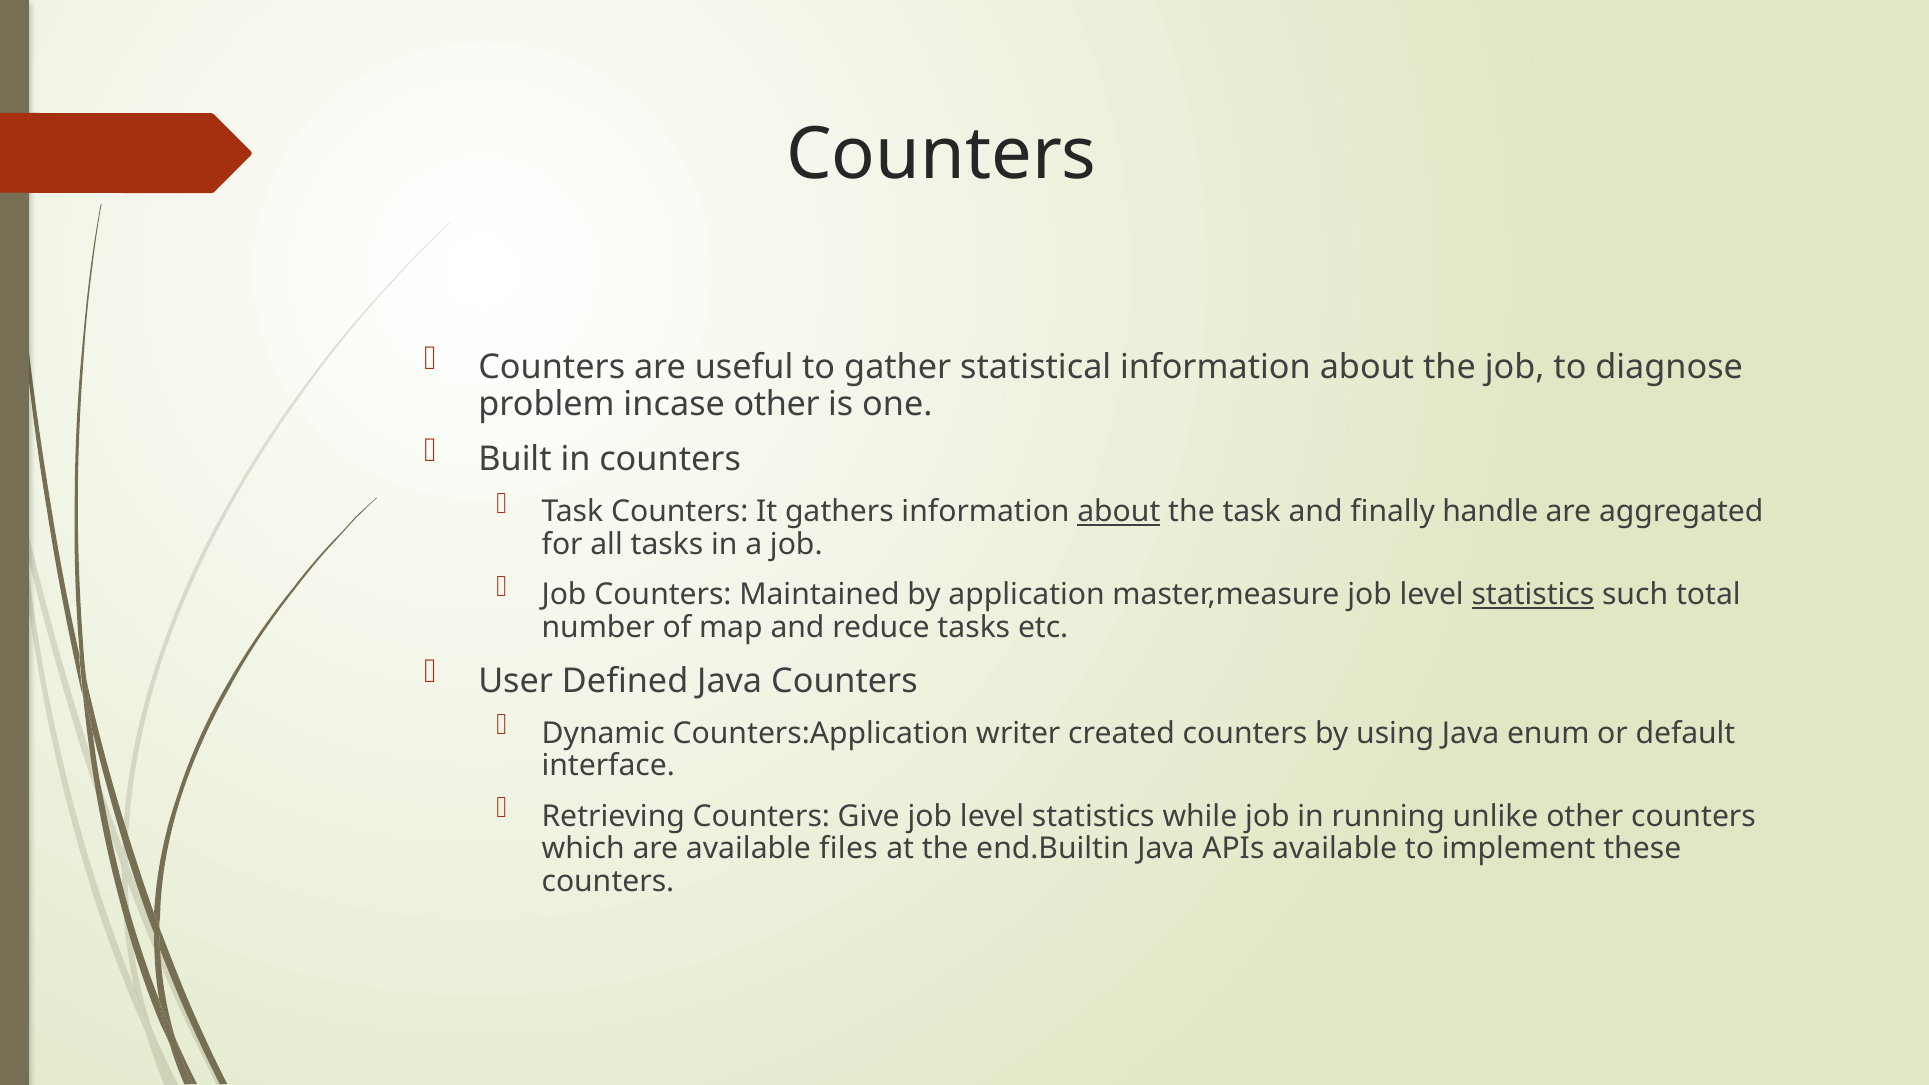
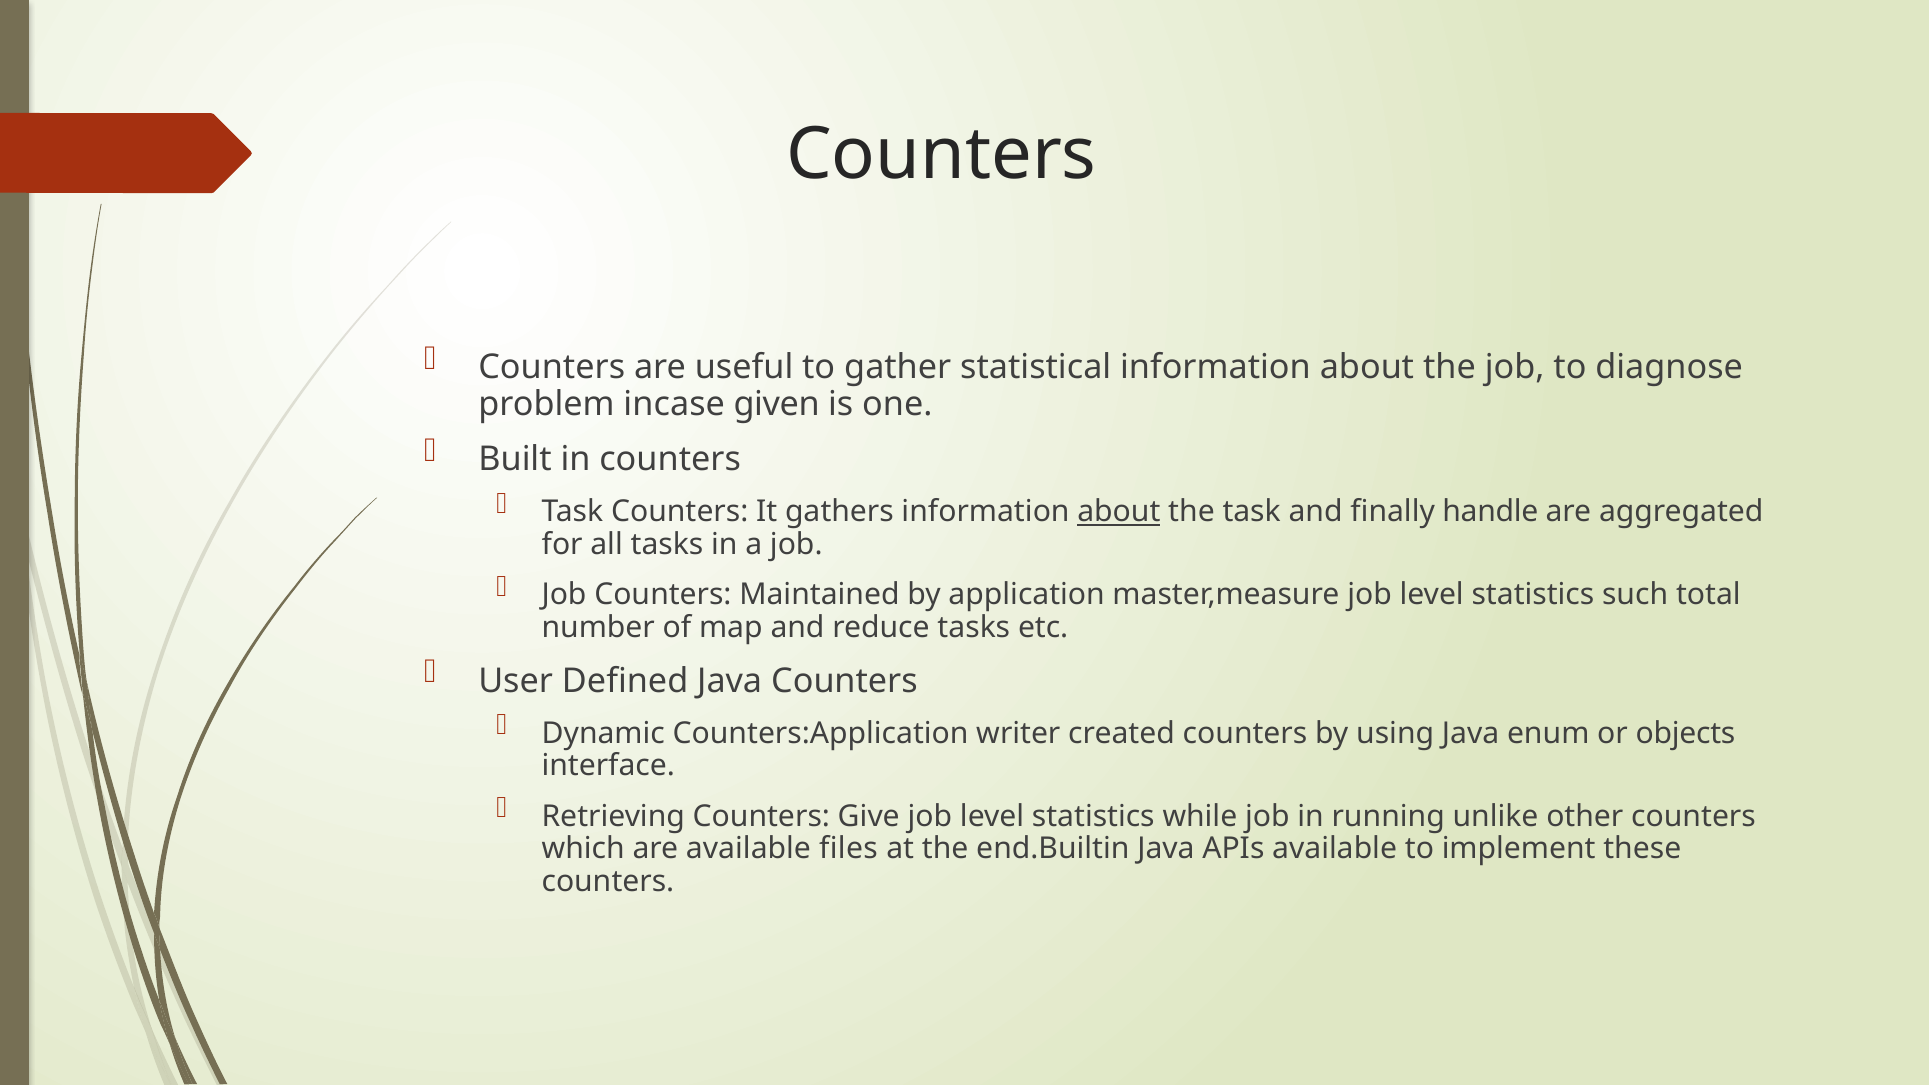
incase other: other -> given (777, 405)
statistics underline: present -> none (1533, 595)
default: default -> objects (1686, 733)
